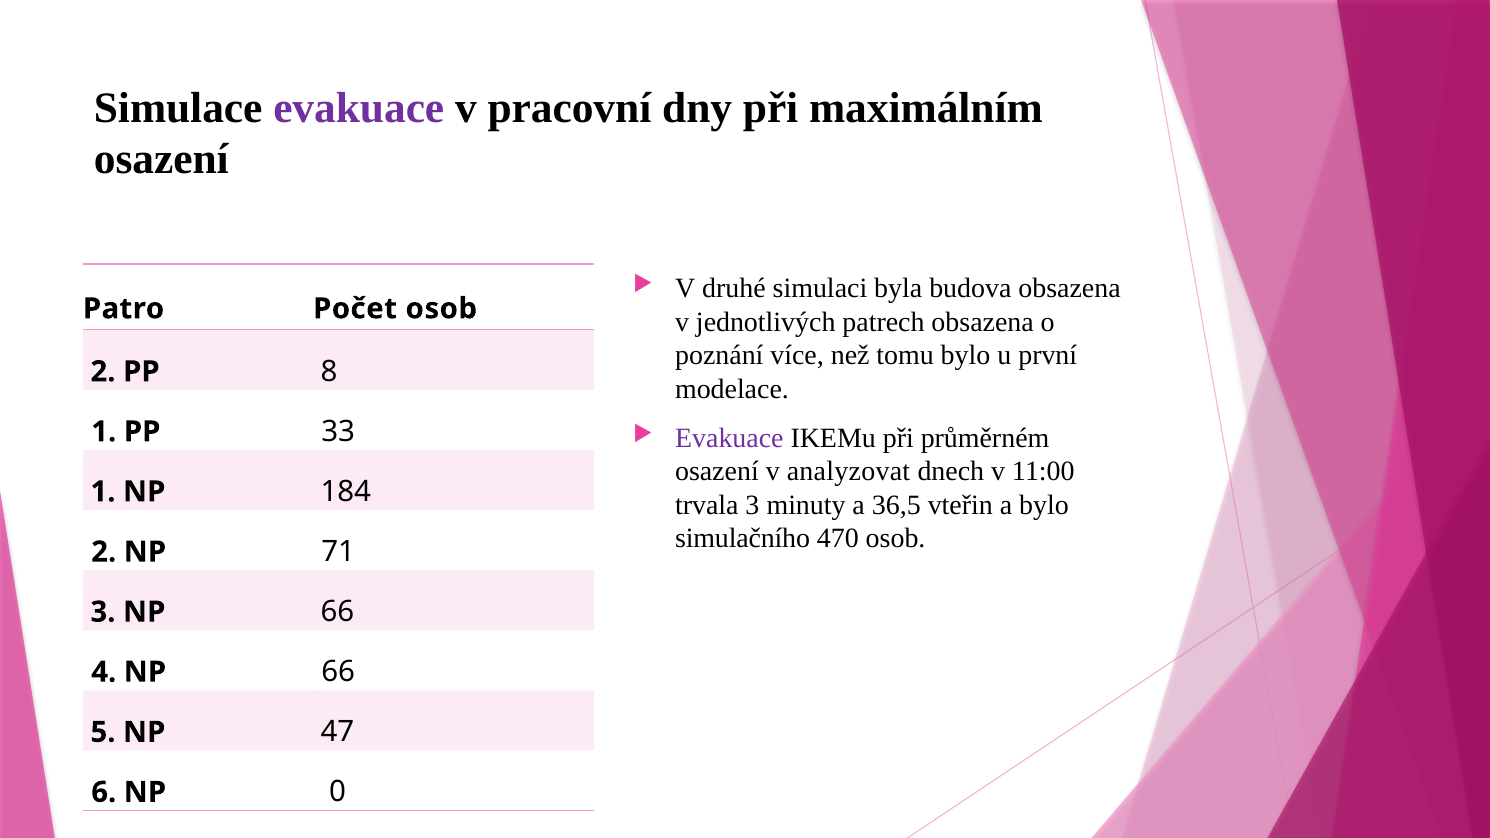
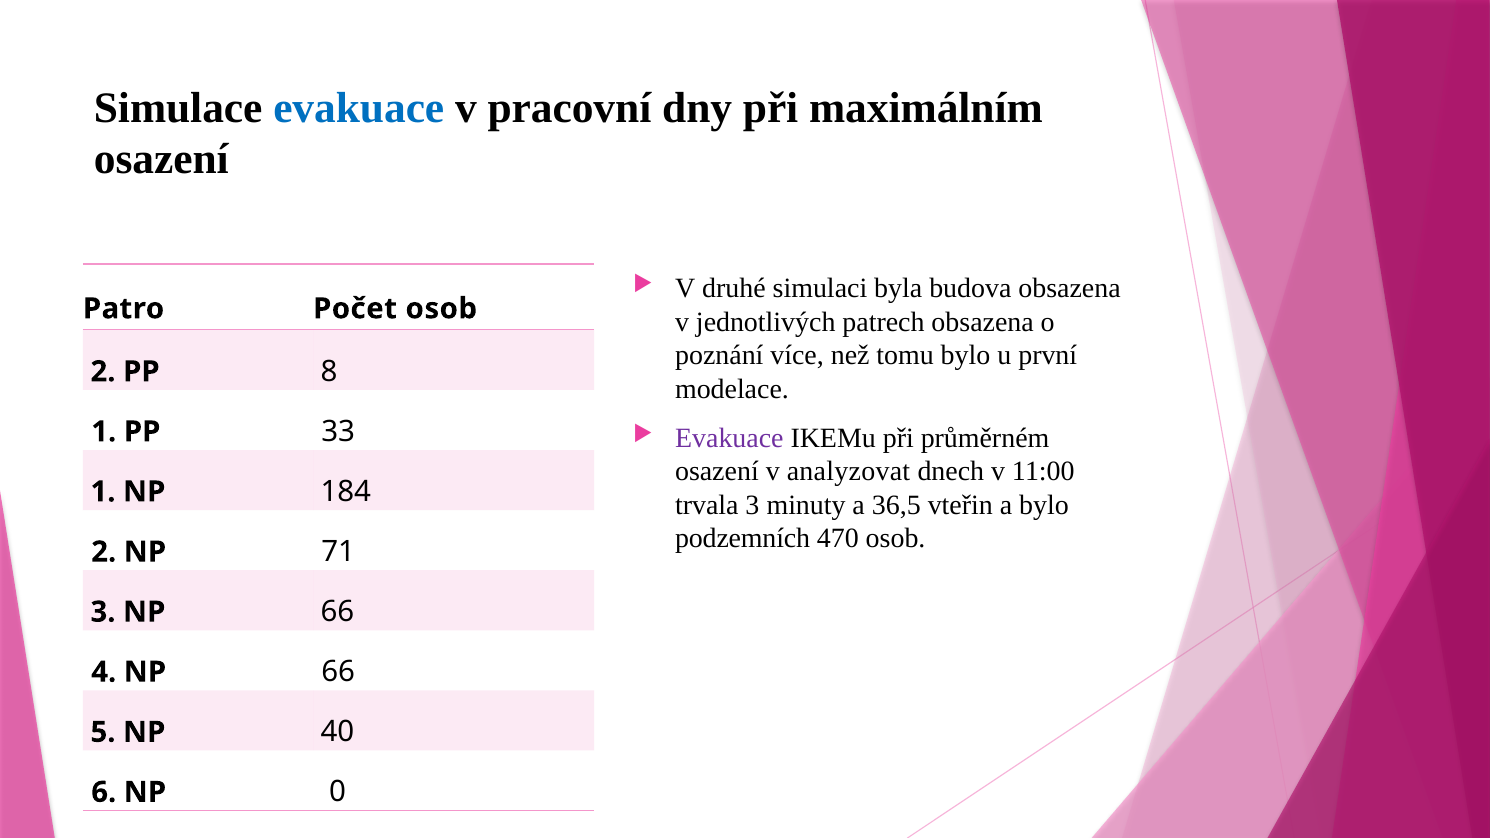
evakuace colour: purple -> blue (359, 108)
simulačního: simulačního -> podzemních (743, 539)
47: 47 -> 40 (338, 732)
